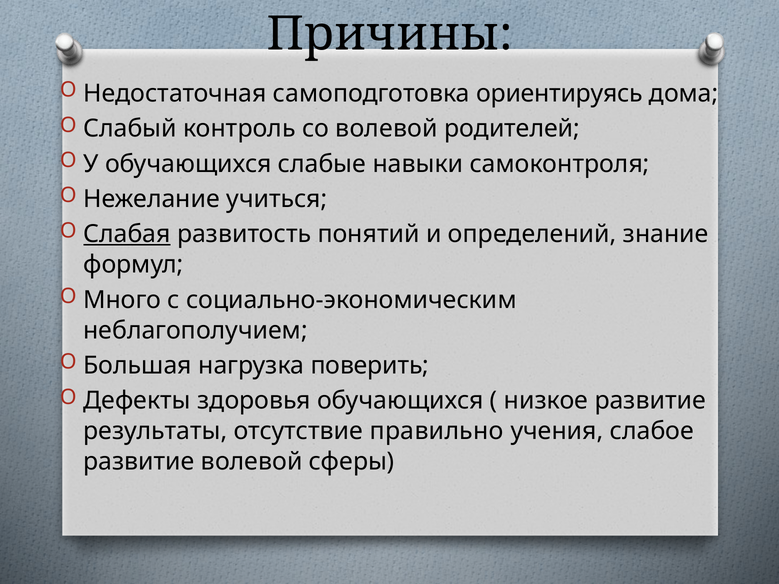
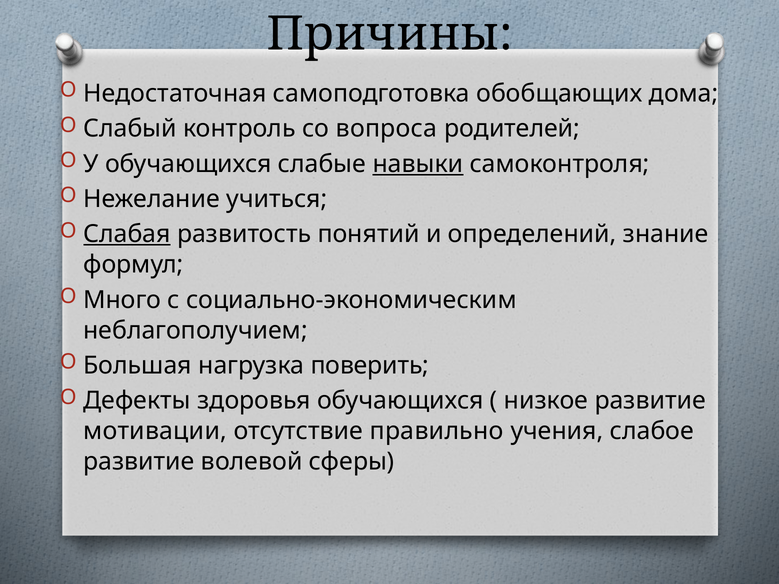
ориентируясь: ориентируясь -> обобщающих (559, 94)
со волевой: волевой -> вопроса (386, 129)
навыки underline: none -> present (418, 164)
результаты: результаты -> мотивации (155, 431)
